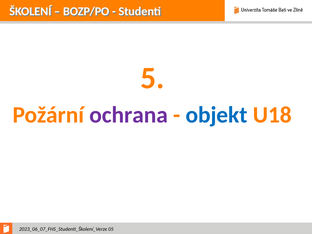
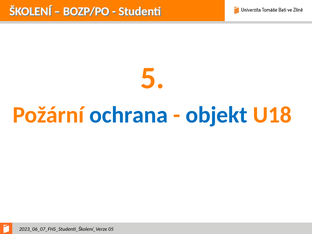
ochrana colour: purple -> blue (129, 115)
